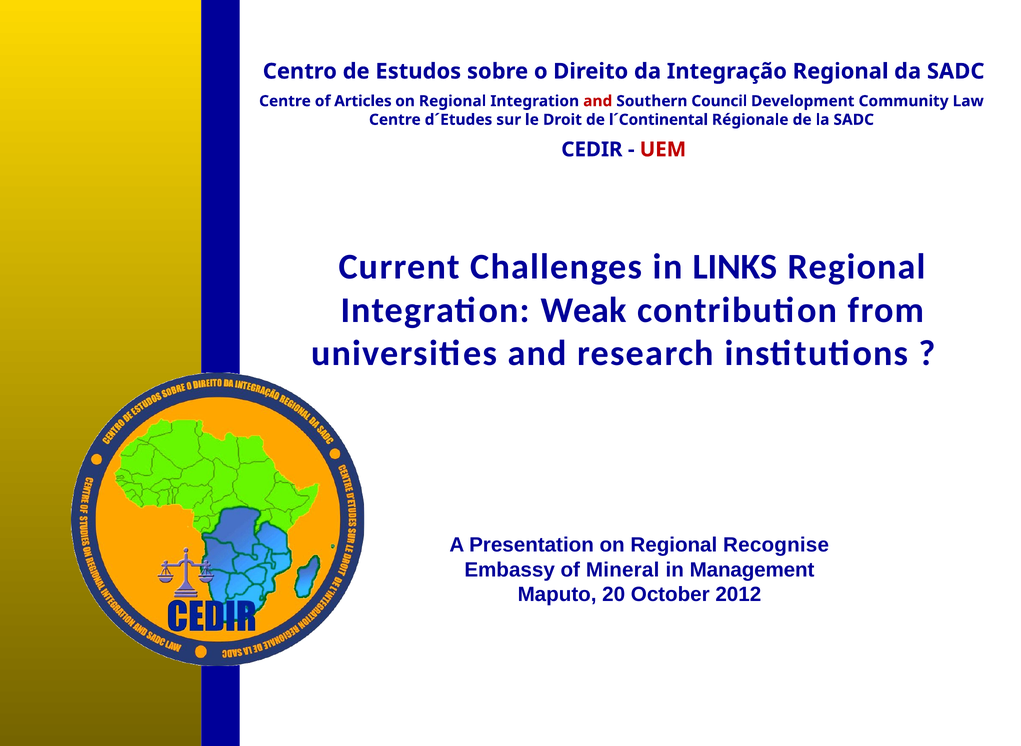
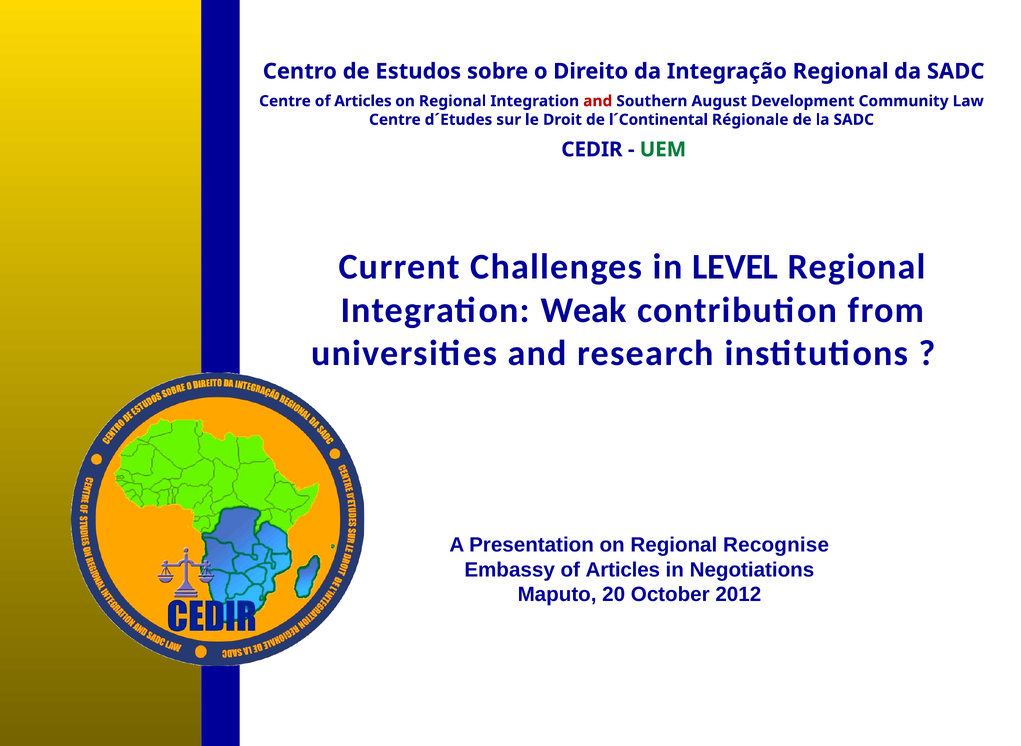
Council: Council -> August (719, 101)
UEM colour: red -> green (663, 149)
LINKS: LINKS -> LEVEL (735, 267)
Embassy of Mineral: Mineral -> Articles (623, 570)
Management: Management -> Negotiations (752, 570)
